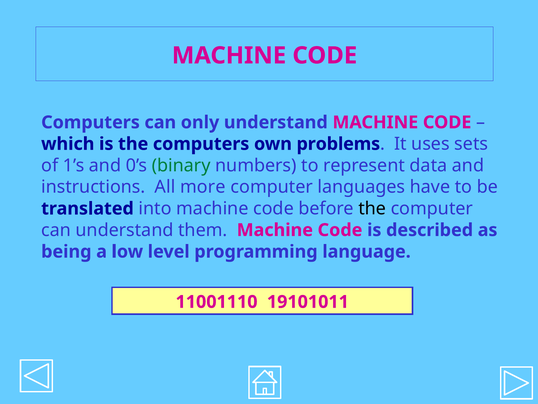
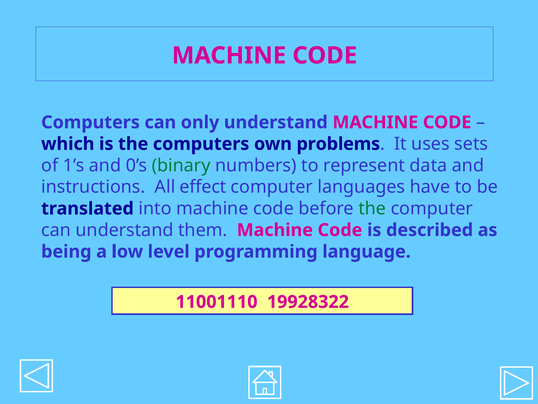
more: more -> effect (203, 187)
the colour: black -> green (372, 208)
19101011: 19101011 -> 19928322 (308, 302)
